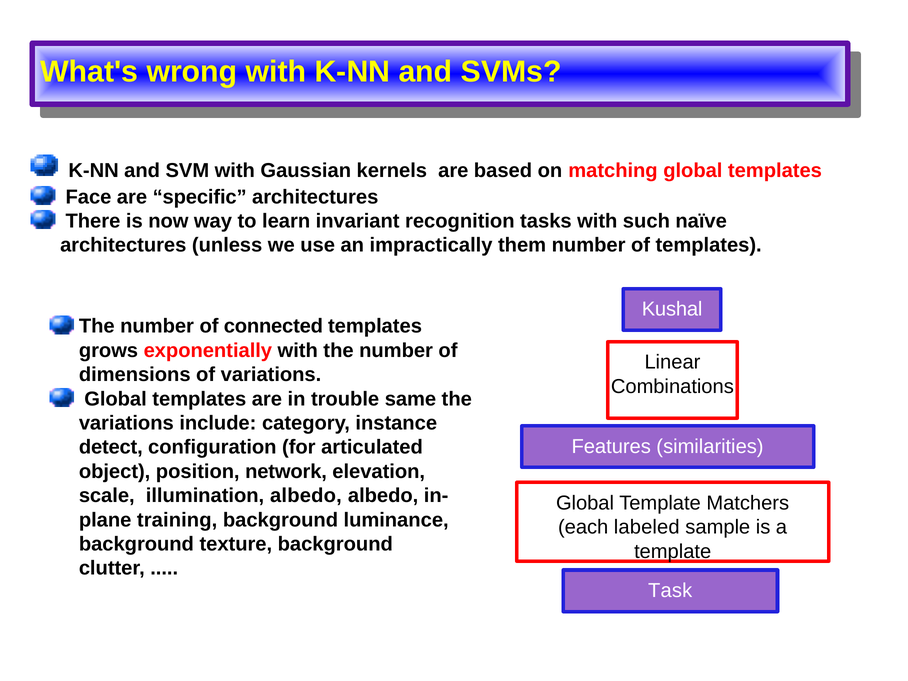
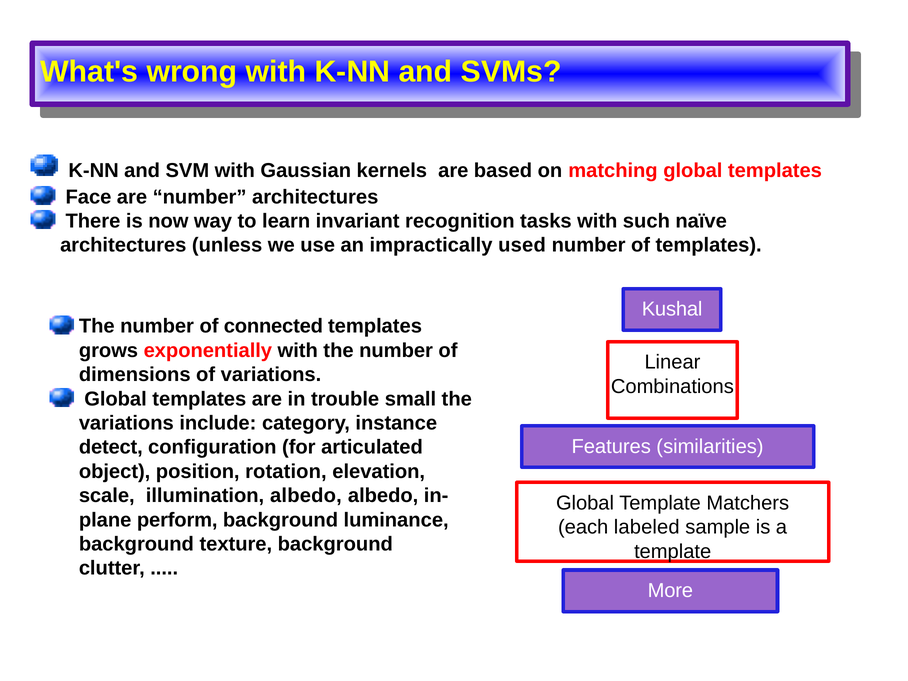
are specific: specific -> number (200, 197)
them: them -> used (522, 245)
same: same -> small (410, 399)
network: network -> rotation (286, 471)
training: training -> perform (177, 520)
Task: Task -> More (670, 591)
